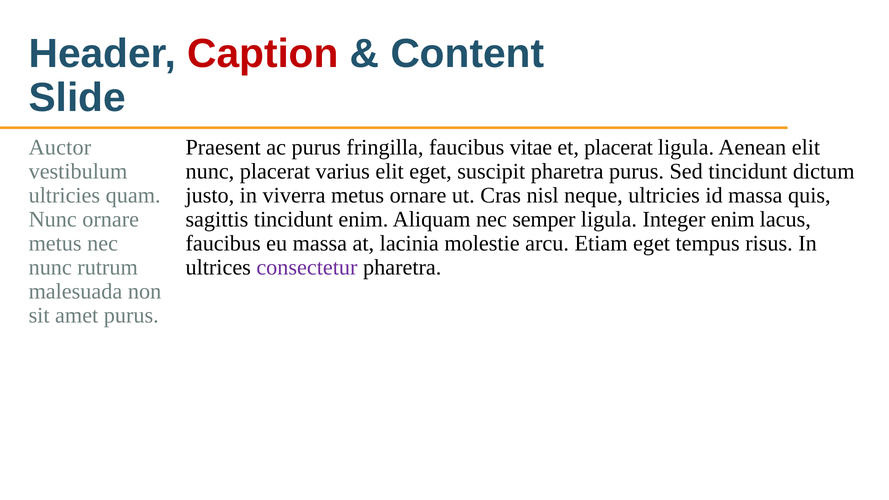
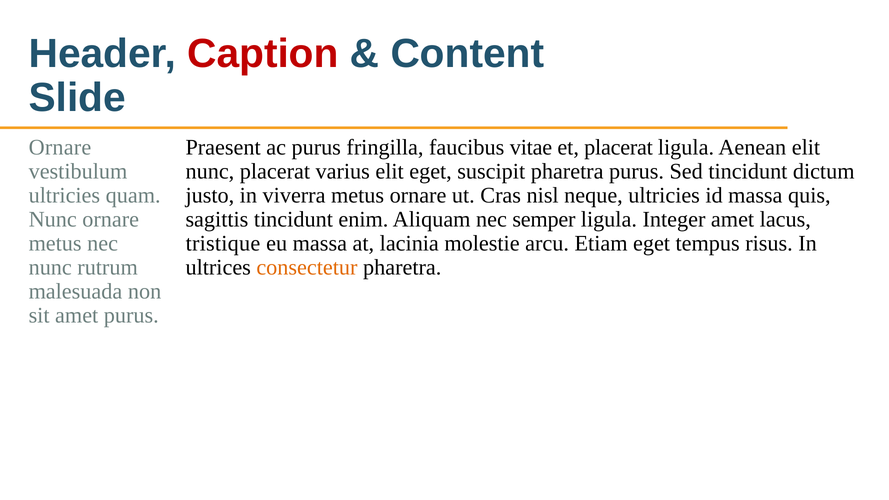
Auctor: Auctor -> Ornare (60, 148)
Integer enim: enim -> amet (733, 219)
faucibus: faucibus -> tristique (223, 243)
consectetur colour: purple -> orange (307, 267)
